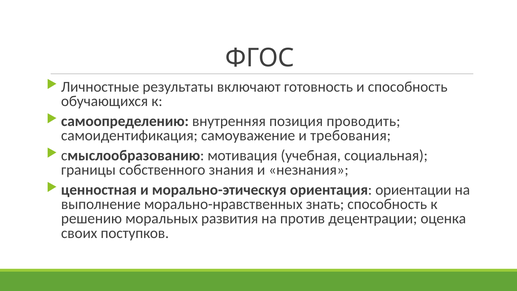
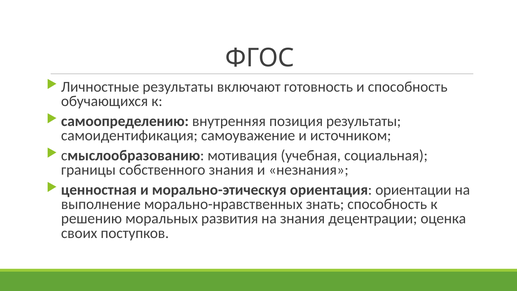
позиция проводить: проводить -> результаты (364, 121)
требования: требования -> источником (351, 135)
на против: против -> знания (302, 218)
